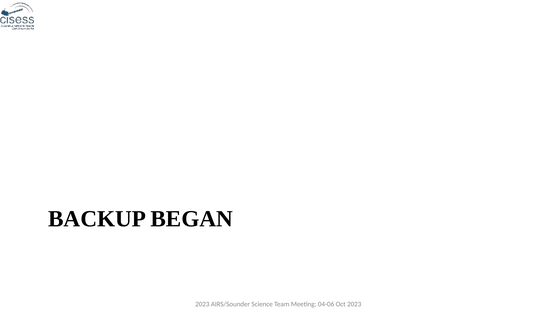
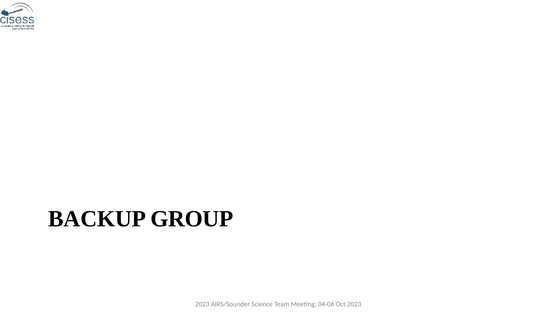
BEGAN: BEGAN -> GROUP (192, 219)
